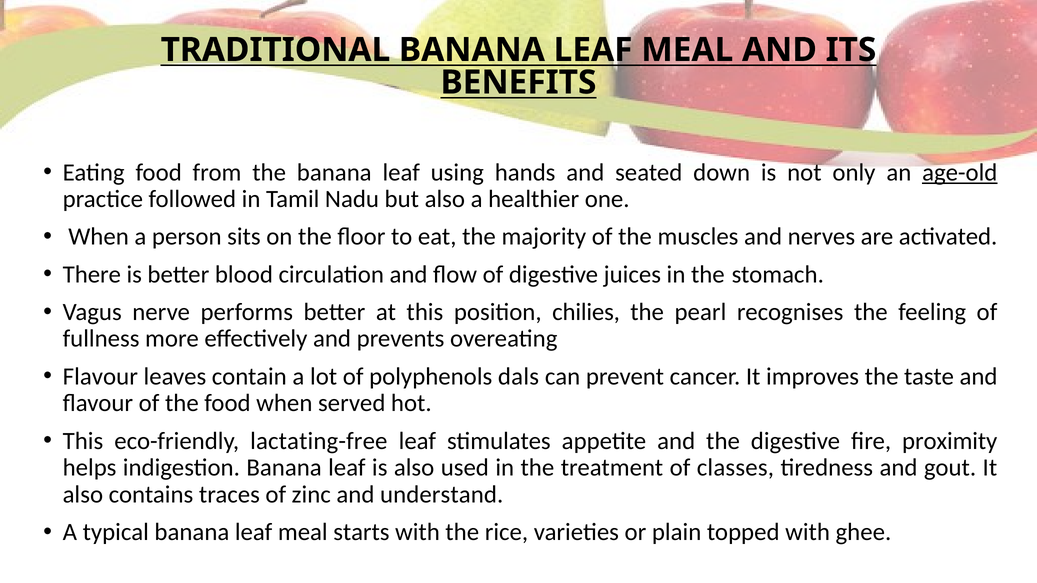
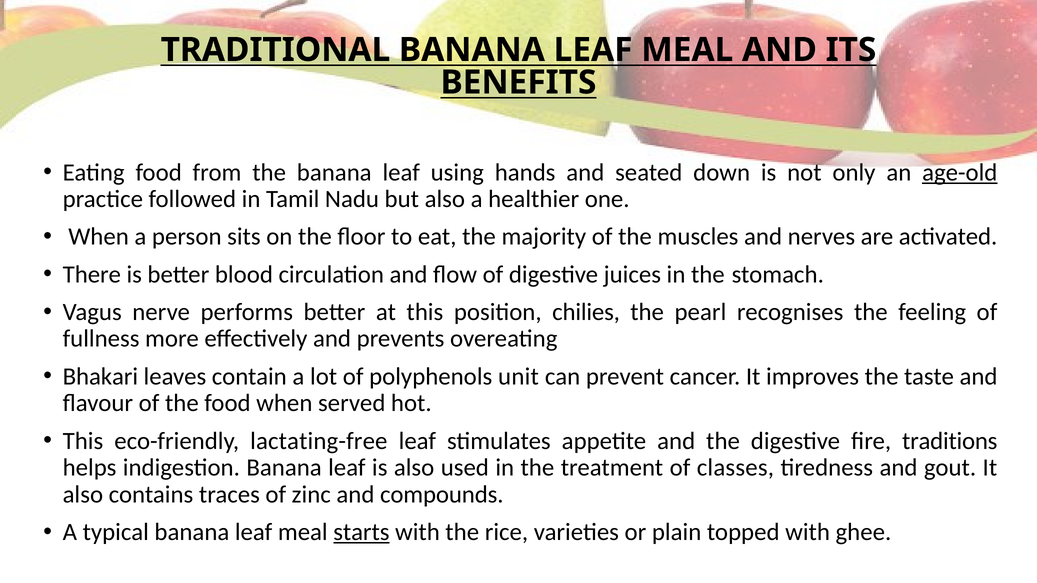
Flavour: Flavour -> Bhakari (100, 377)
dals: dals -> unit (519, 377)
proximity: proximity -> traditions (950, 441)
understand: understand -> compounds (442, 495)
starts underline: none -> present (361, 532)
